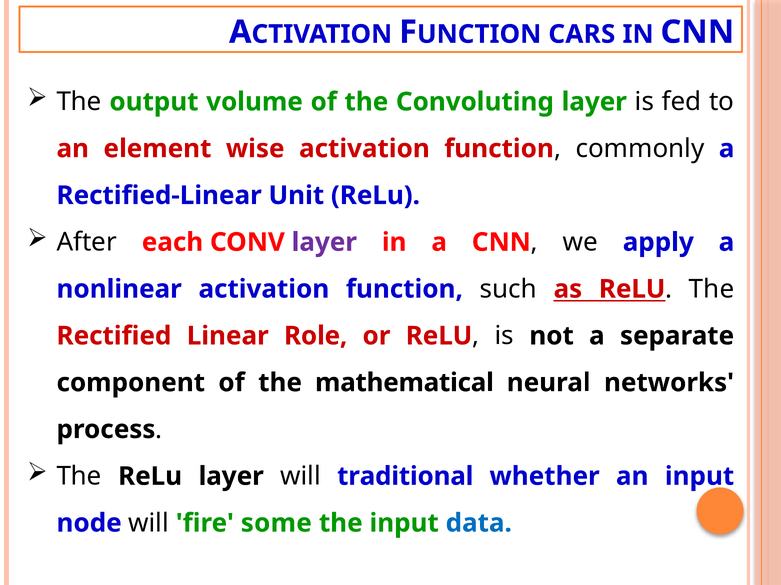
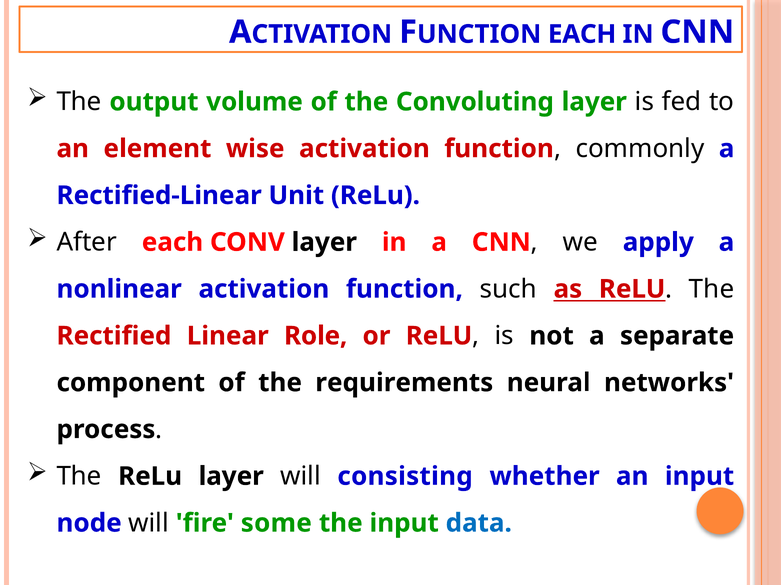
CARS: CARS -> EACH (582, 34)
layer colour: purple -> black (324, 243)
mathematical: mathematical -> requirements (404, 383)
traditional: traditional -> consisting (405, 477)
